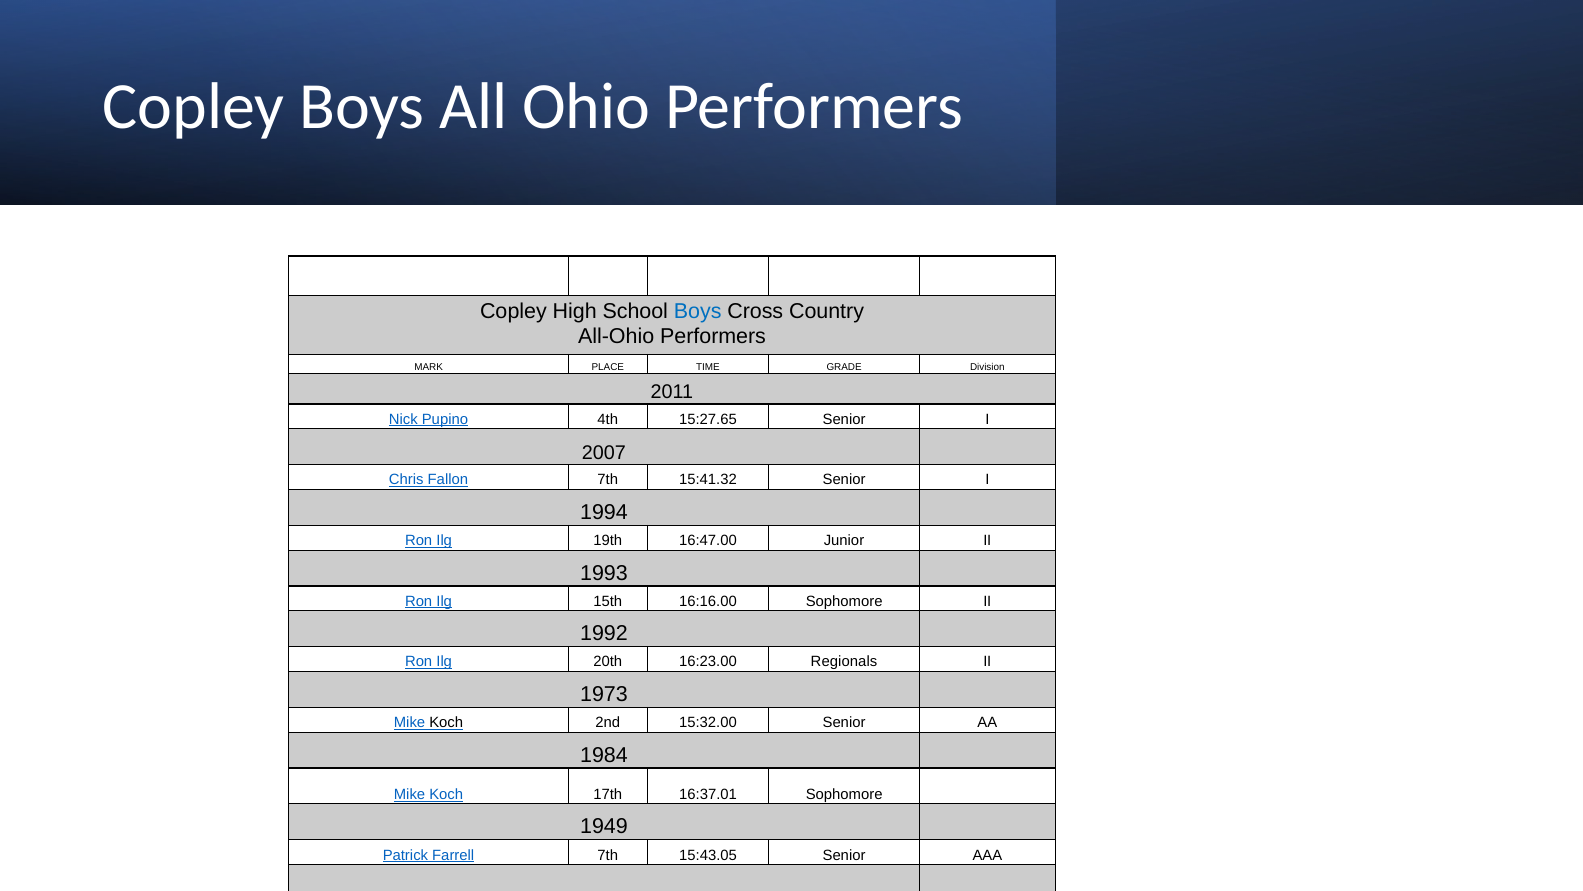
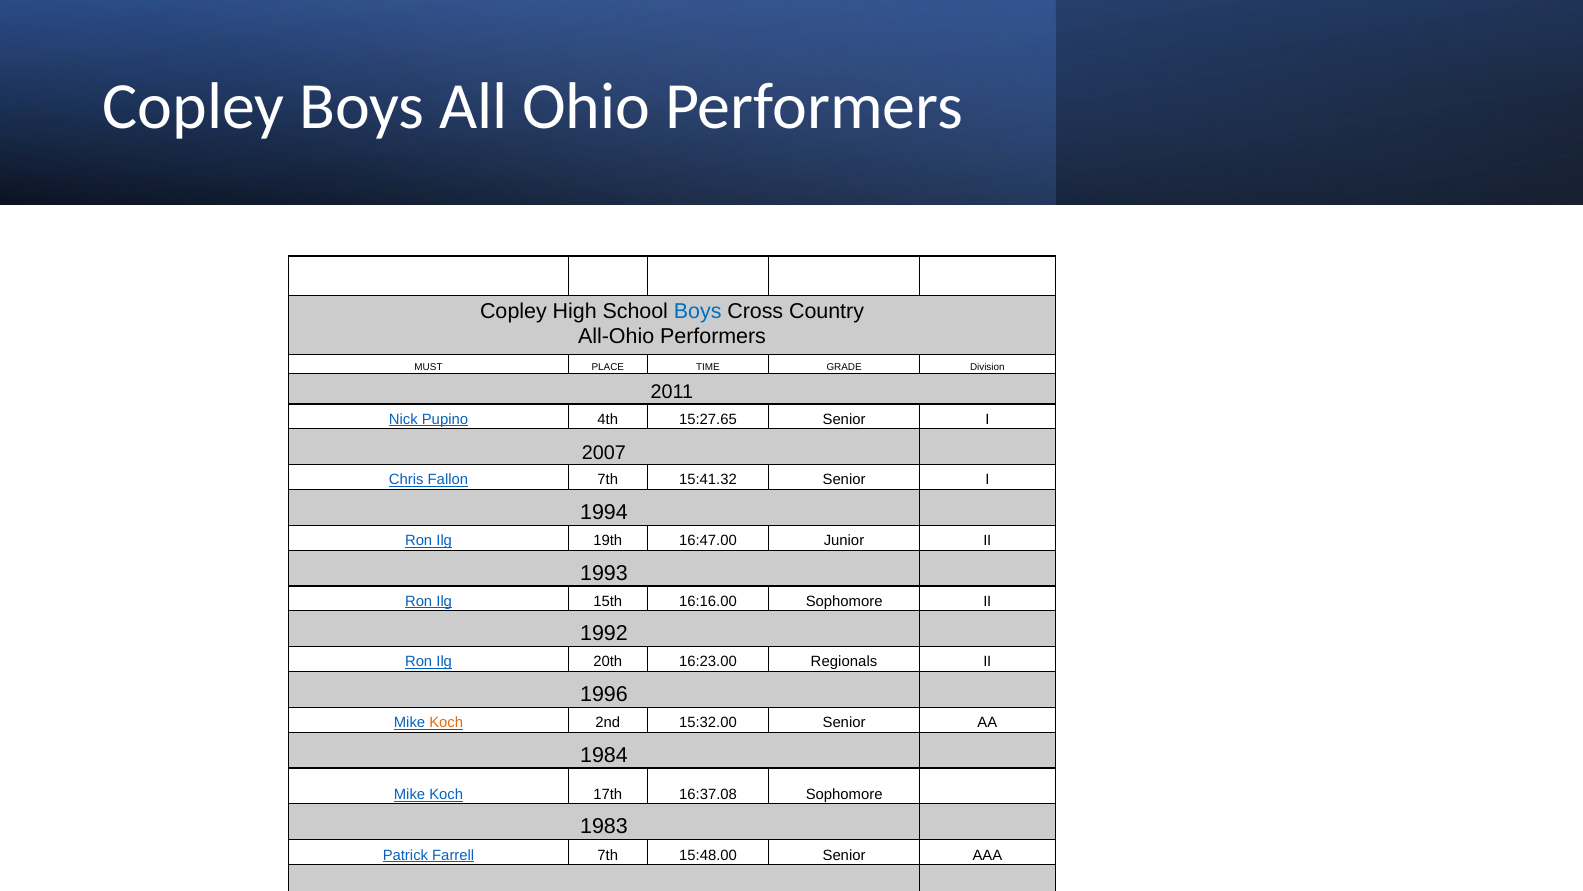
MARK: MARK -> MUST (429, 367)
1973: 1973 -> 1996 (604, 694)
Koch colour: black -> orange (446, 722)
16:37.01: 16:37.01 -> 16:37.08 (708, 794)
1949: 1949 -> 1983 (604, 826)
15:43.05: 15:43.05 -> 15:48.00 (708, 855)
